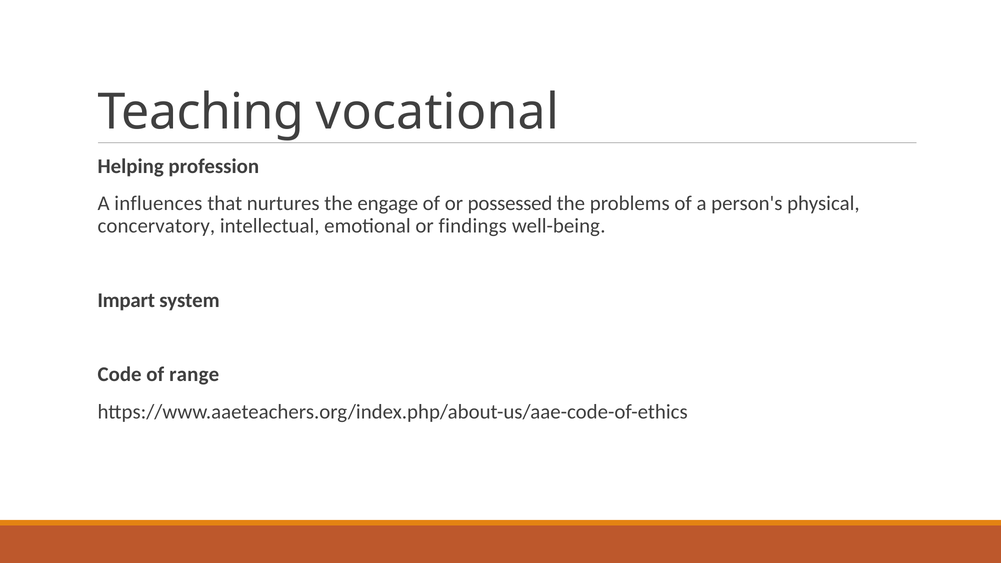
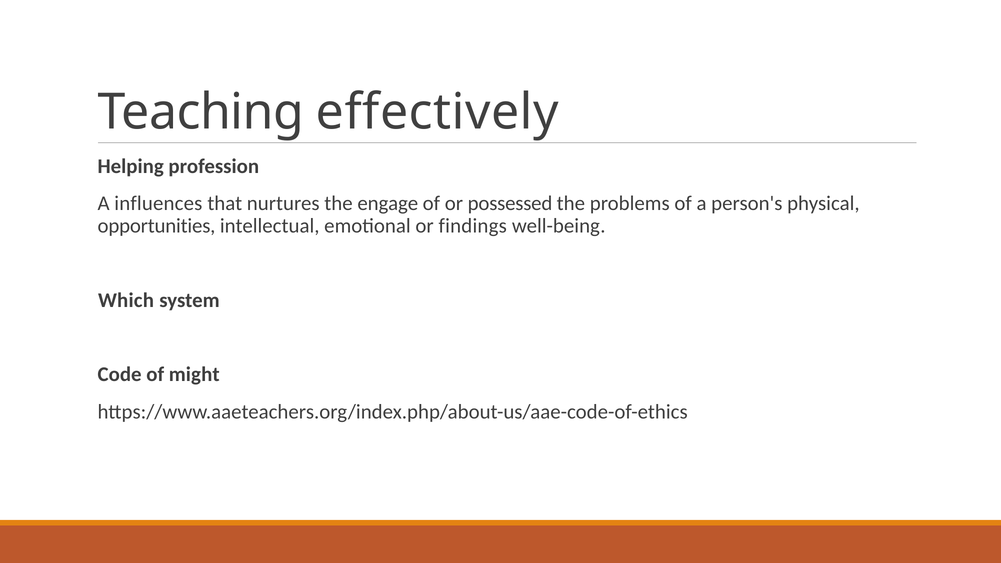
vocational: vocational -> effectively (437, 112)
concervatory: concervatory -> opportunities (157, 226)
Impart: Impart -> Which (126, 300)
range: range -> might (194, 375)
